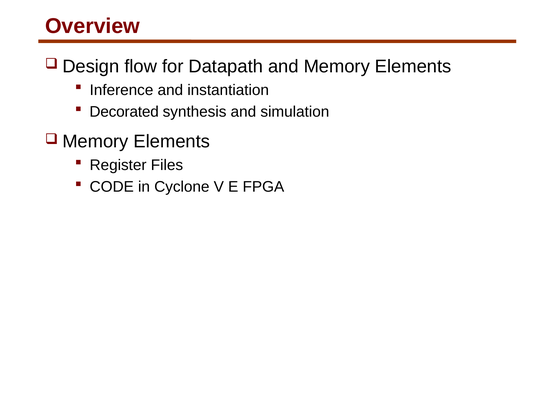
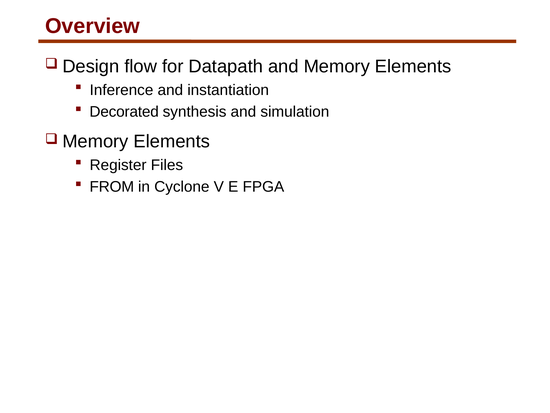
CODE: CODE -> FROM (112, 187)
